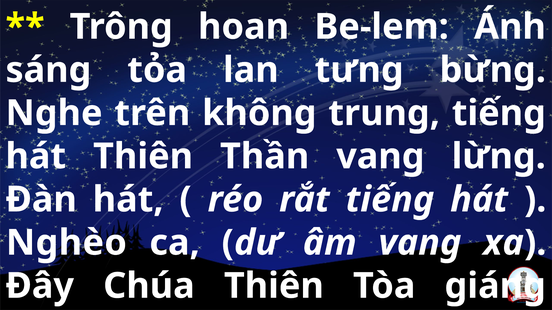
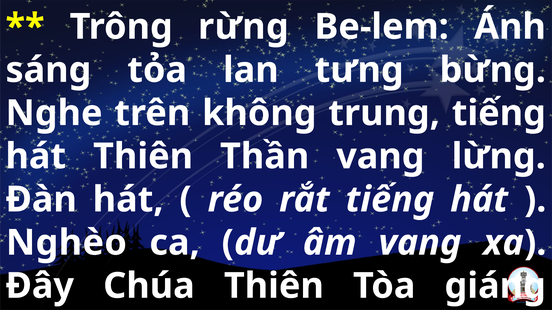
hoan: hoan -> rừng (243, 27)
